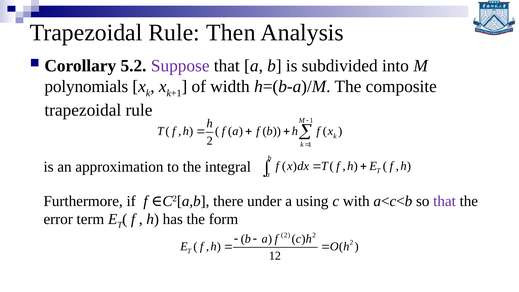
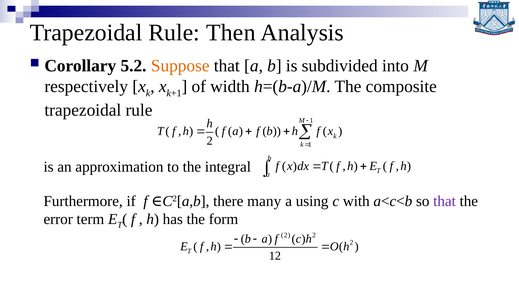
Suppose colour: purple -> orange (180, 66)
polynomials: polynomials -> respectively (86, 87)
under: under -> many (264, 201)
